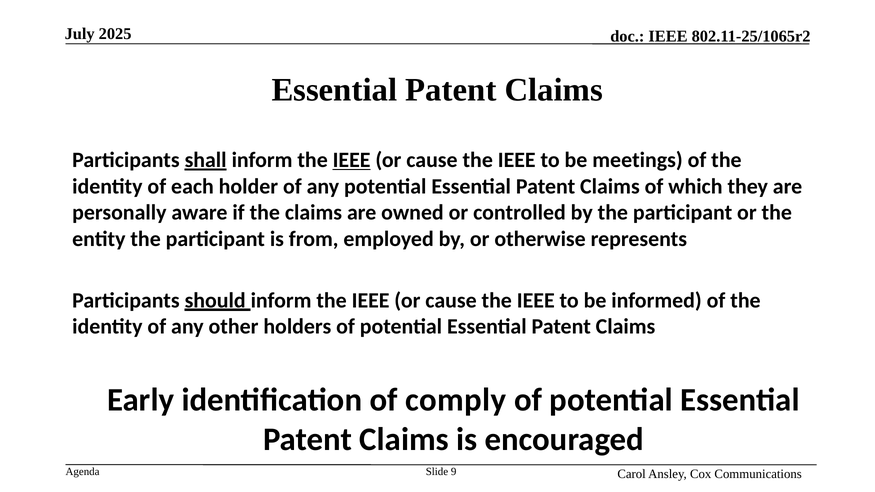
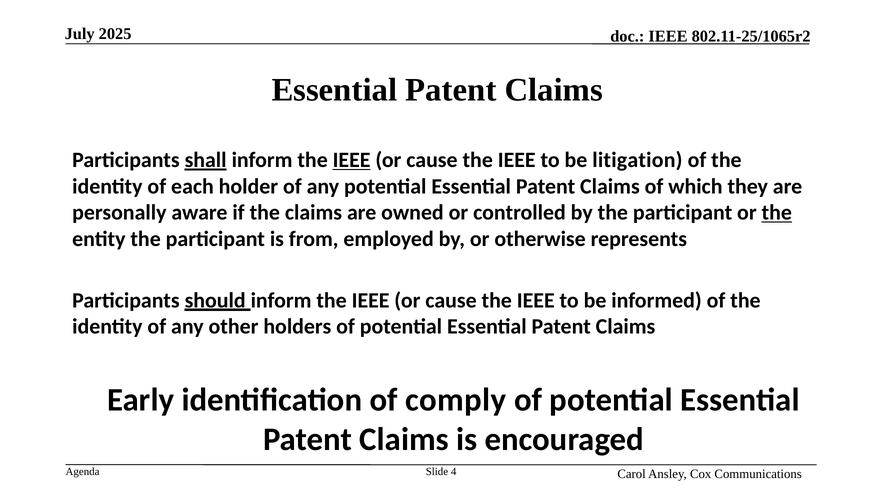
meetings: meetings -> litigation (637, 160)
the underline: none -> present (777, 213)
9: 9 -> 4 (454, 472)
